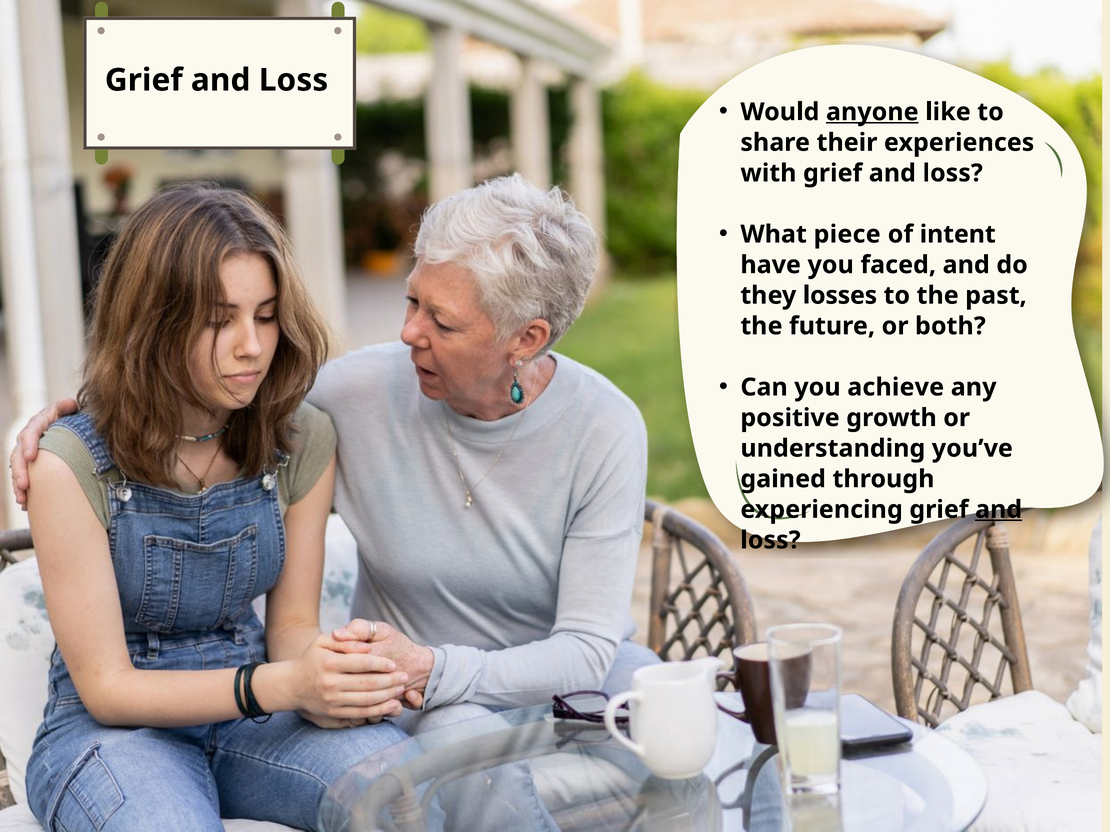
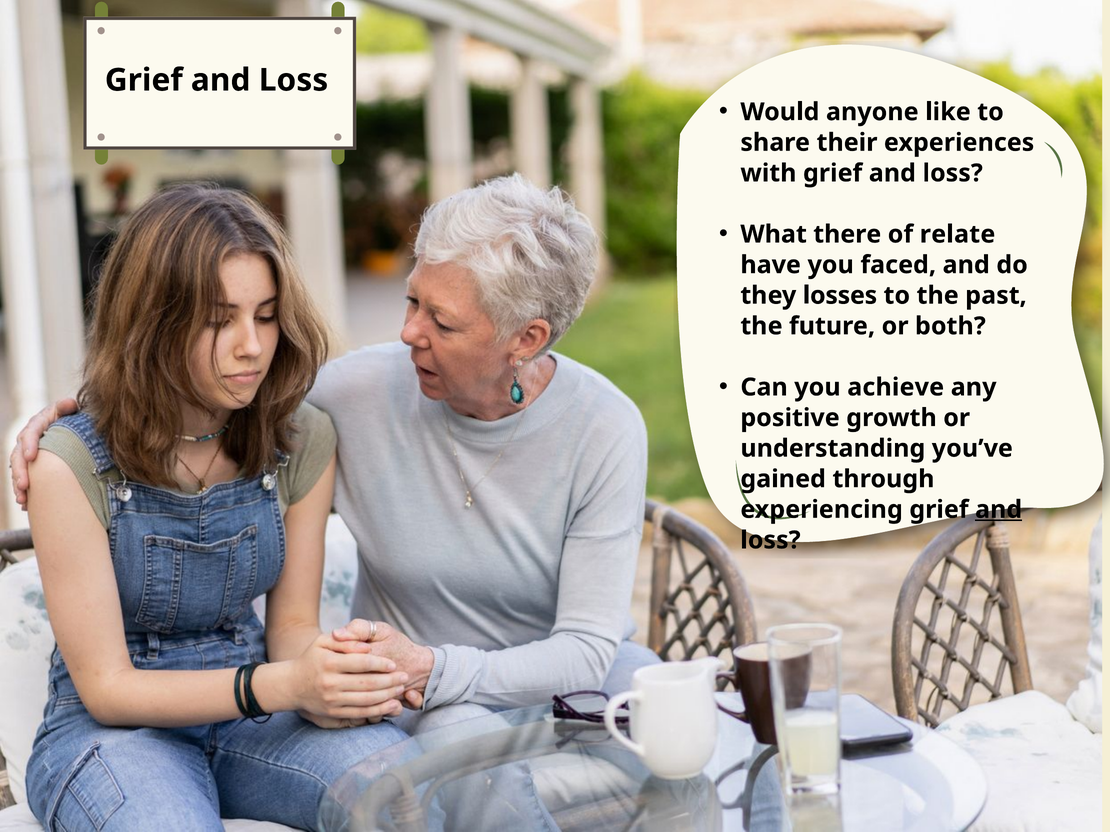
anyone underline: present -> none (872, 112)
piece: piece -> there (847, 234)
intent: intent -> relate (958, 234)
